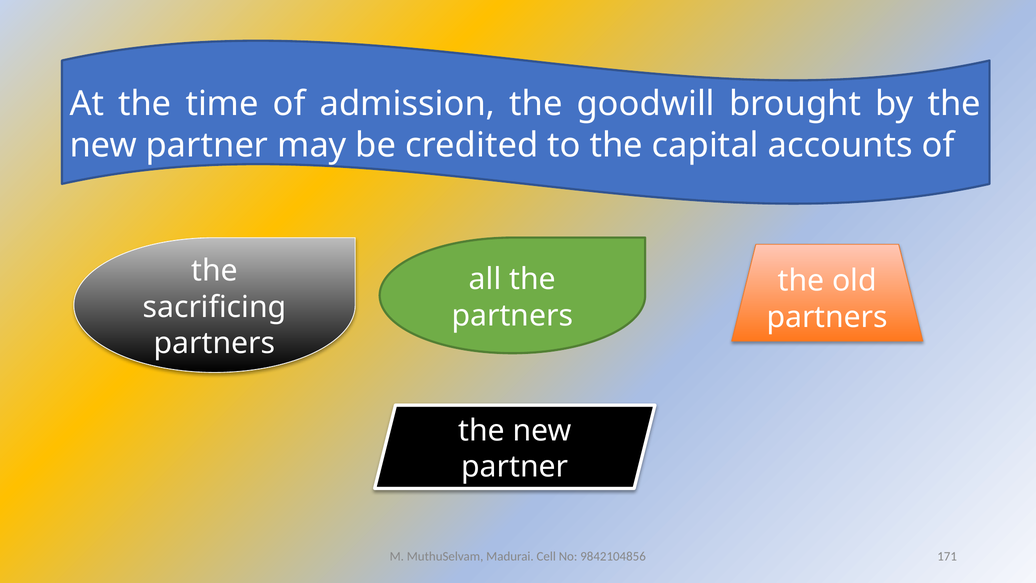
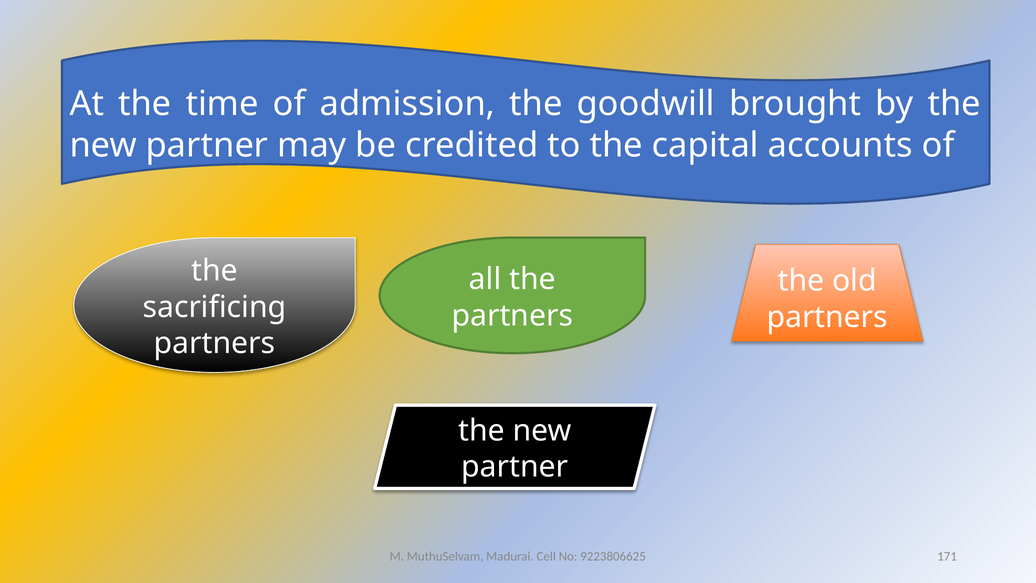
9842104856: 9842104856 -> 9223806625 (613, 556)
